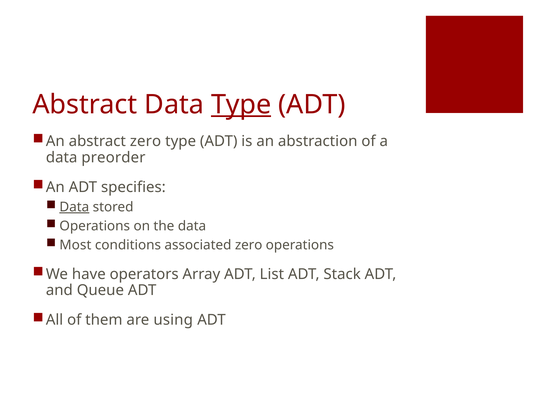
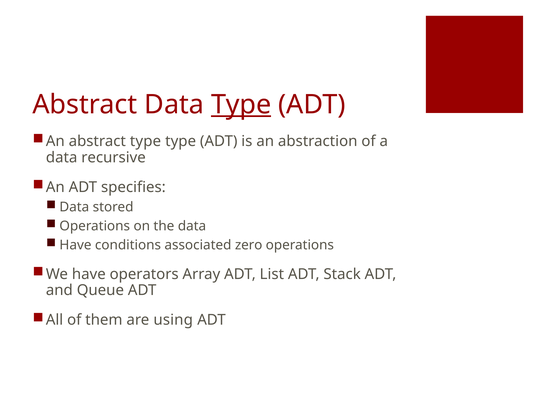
abstract zero: zero -> type (145, 141)
preorder: preorder -> recursive (113, 157)
Data underline: present -> none (74, 207)
Most: Most -> Have (75, 245)
